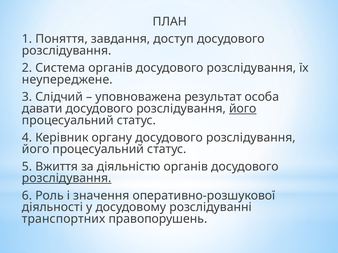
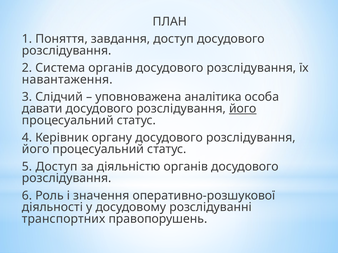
неупереджене: неупереджене -> навантаження (67, 80)
результат: результат -> аналітика (213, 97)
5 Вжиття: Вжиття -> Доступ (57, 167)
розслідування underline: present -> none (67, 179)
